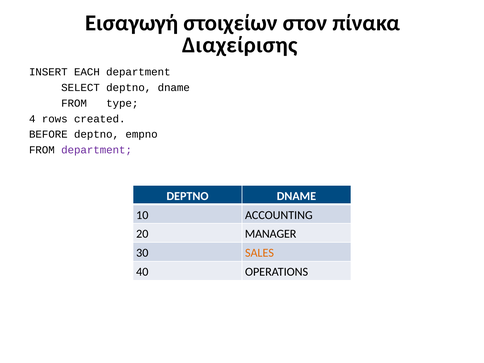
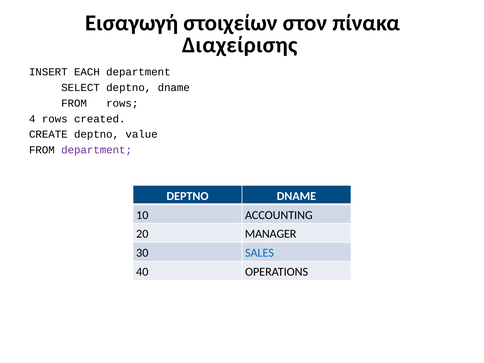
FROM type: type -> rows (122, 103)
BEFORE: BEFORE -> CREATE (48, 134)
empno: empno -> value (142, 134)
SALES colour: orange -> blue (259, 253)
